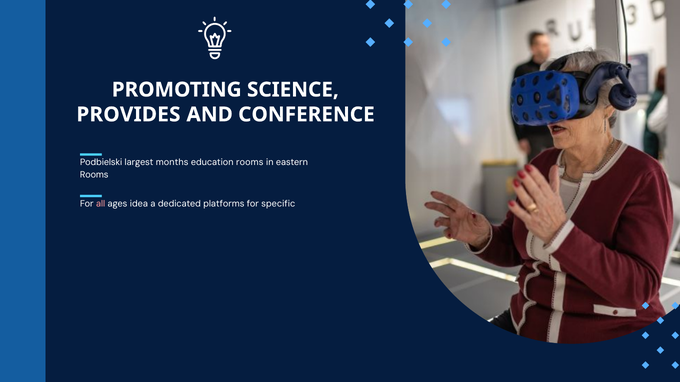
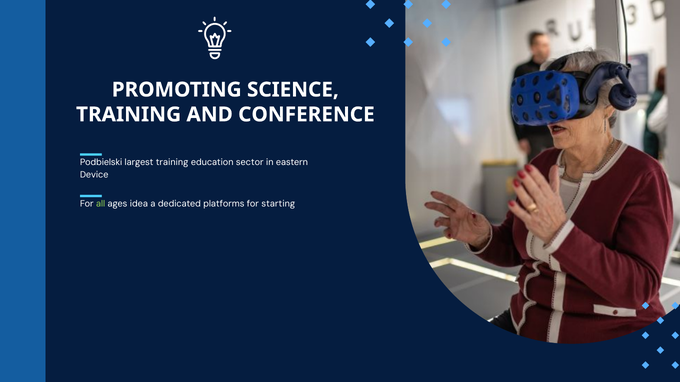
PROVIDES: PROVIDES -> TRAINING (129, 115)
largest months: months -> training (172, 162)
education rooms: rooms -> sector (250, 162)
Rooms: Rooms -> Device (94, 175)
all colour: pink -> light green (101, 204)
specific: specific -> starting (278, 204)
